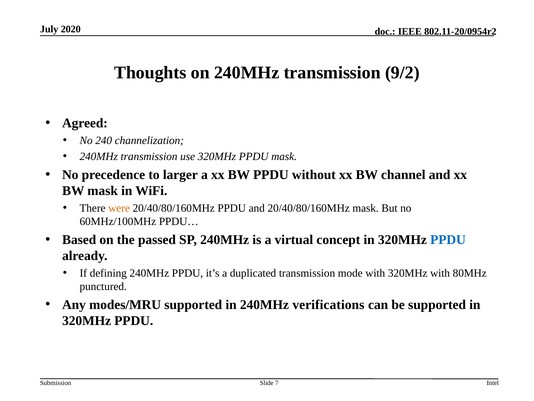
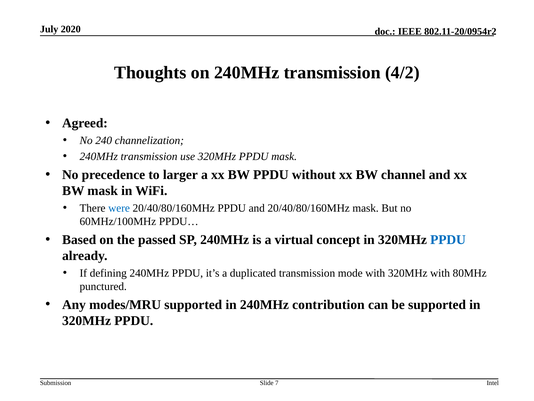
9/2: 9/2 -> 4/2 (402, 72)
were colour: orange -> blue (119, 208)
verifications: verifications -> contribution (328, 304)
